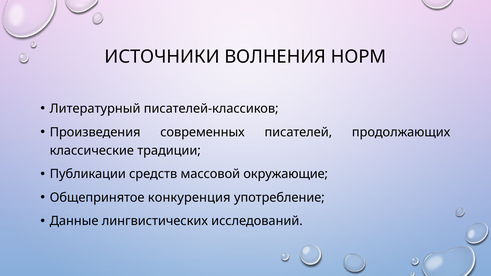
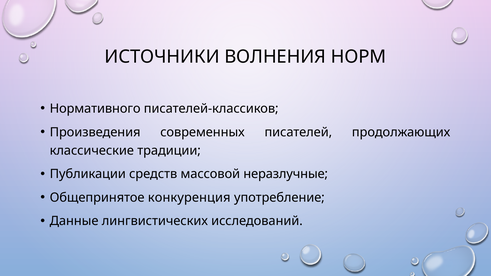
Литературный: Литературный -> Нормативного (95, 109)
окружающие: окружающие -> неразлучные (286, 174)
